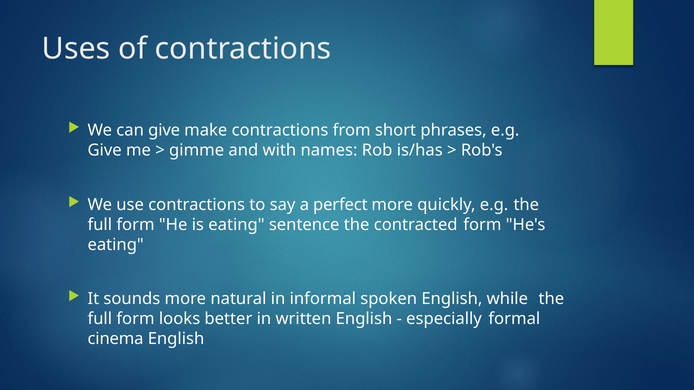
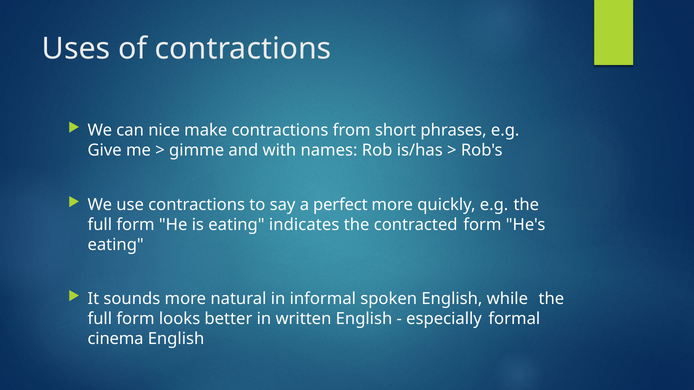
can give: give -> nice (164, 131)
sentence: sentence -> indicates (304, 225)
